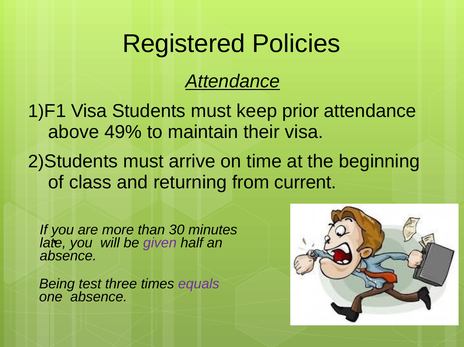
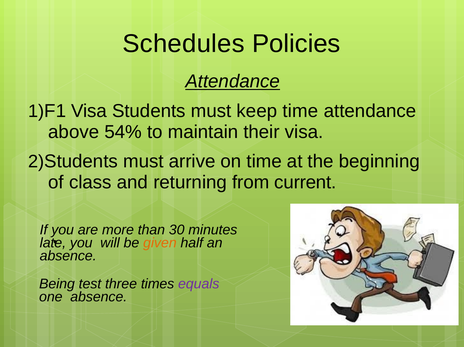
Registered: Registered -> Schedules (184, 44)
keep prior: prior -> time (300, 111)
49%: 49% -> 54% (123, 132)
given colour: purple -> orange (160, 243)
